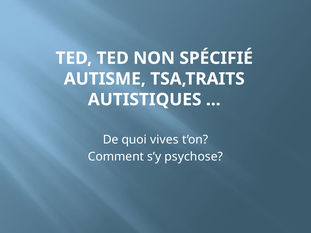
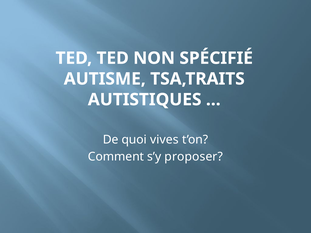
psychose: psychose -> proposer (194, 157)
